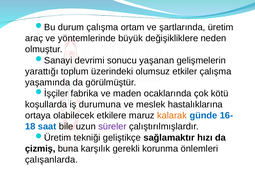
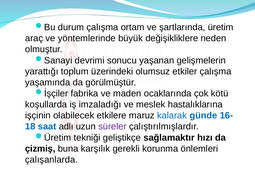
durumuna: durumuna -> imzaladığı (100, 105)
ortaya: ortaya -> işçinin (38, 116)
kalarak colour: orange -> blue (172, 116)
bile: bile -> adlı (66, 127)
